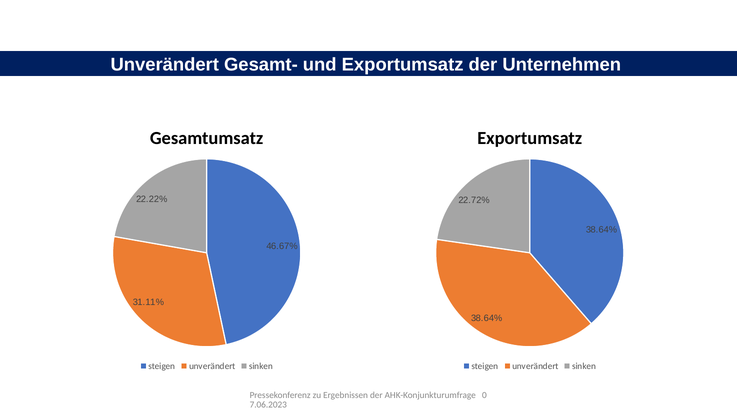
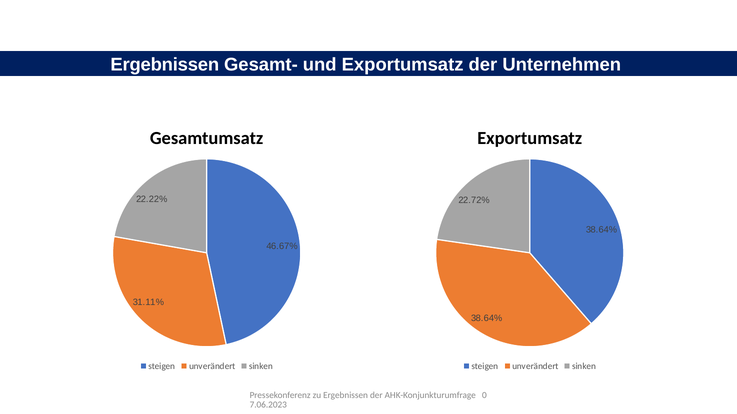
Unverändert: Unverändert -> Ergebnissen (165, 65)
